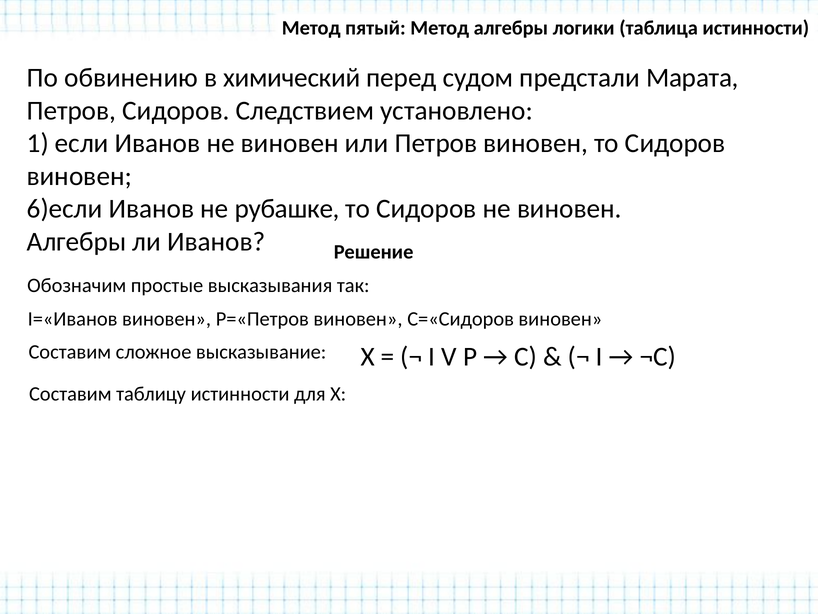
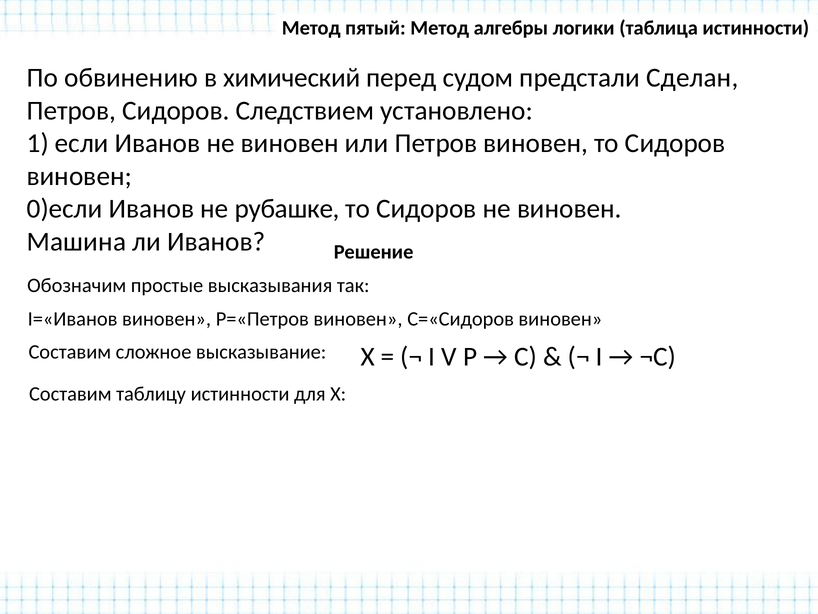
Марата: Марата -> Сделан (692, 78)
6)если: 6)если -> 0)если (65, 209)
Алгебры: Алгебры -> Машина (76, 241)
